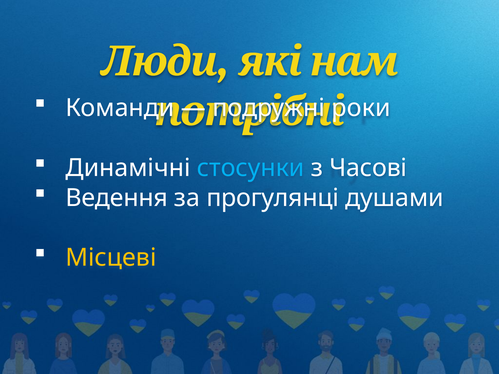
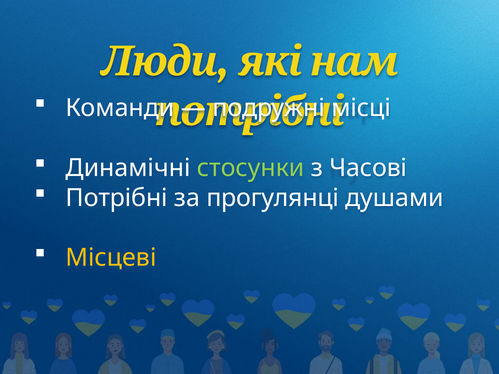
роки: роки -> місці (361, 108)
стосунки colour: light blue -> light green (251, 168)
Ведення: Ведення -> Потрібні (117, 198)
